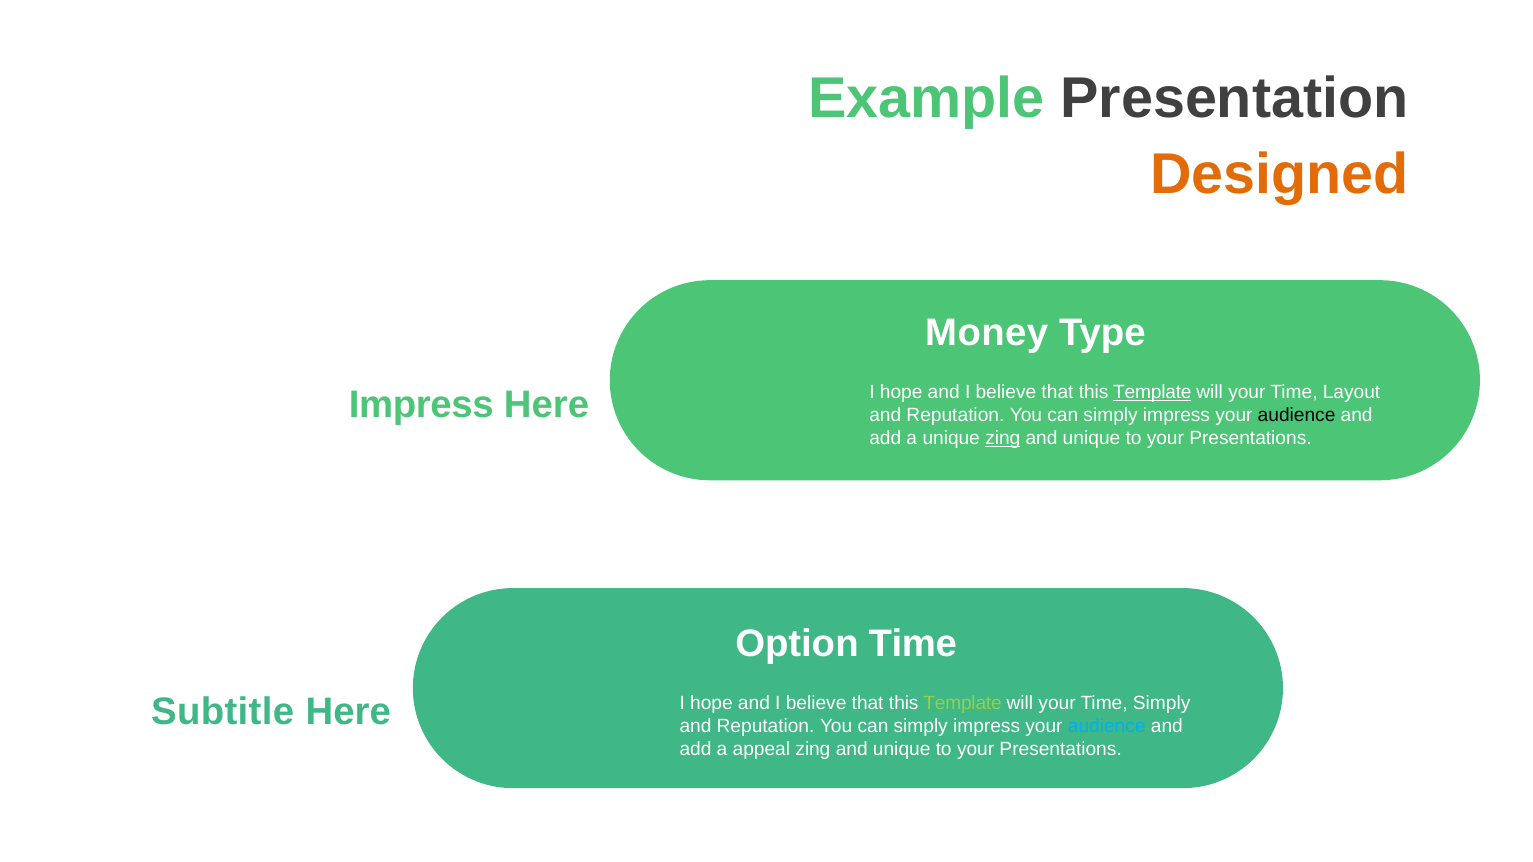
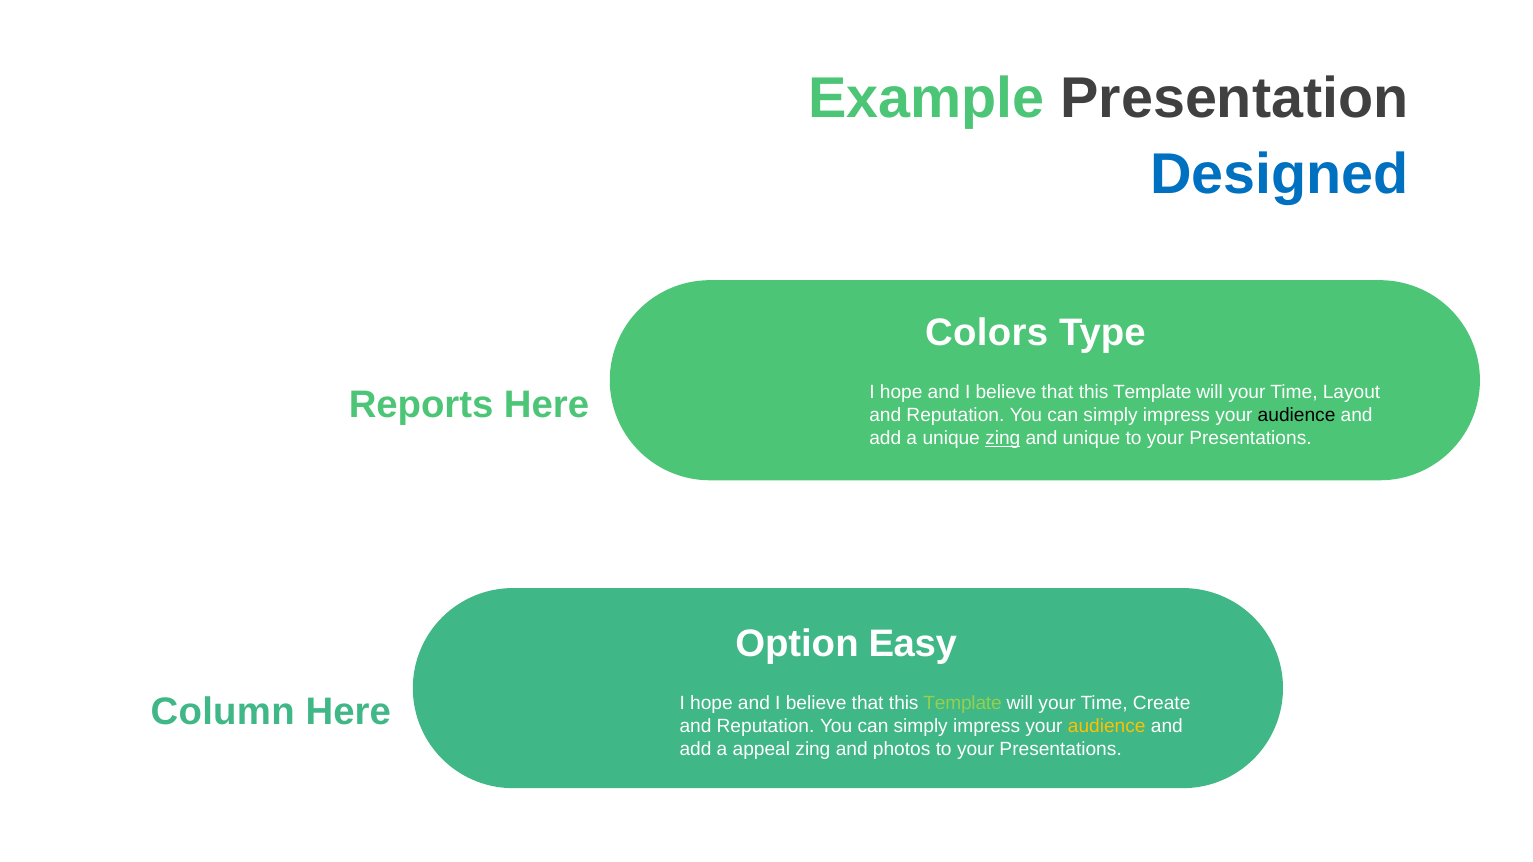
Designed colour: orange -> blue (1279, 174)
Money: Money -> Colors (987, 333)
Template underline: present -> none (1152, 393)
Impress: Impress -> Reports (421, 405)
Option Time: Time -> Easy (913, 644)
Subtitle: Subtitle -> Column (223, 712)
Time Simply: Simply -> Create (1162, 704)
audience colour: light blue -> yellow (1107, 727)
unique: unique -> photos (902, 750)
